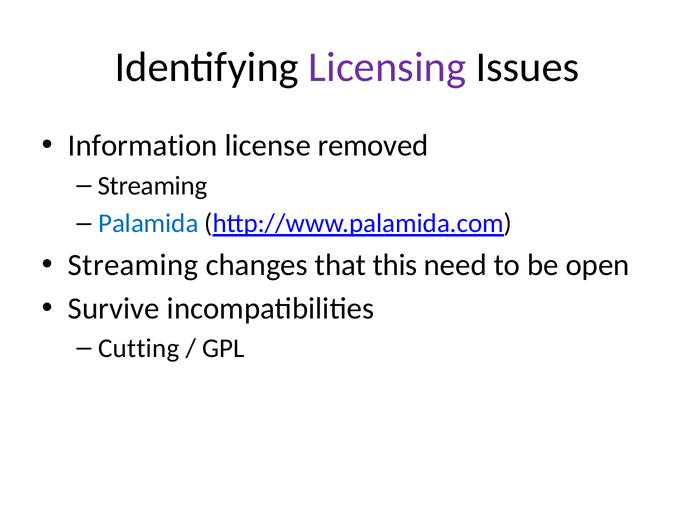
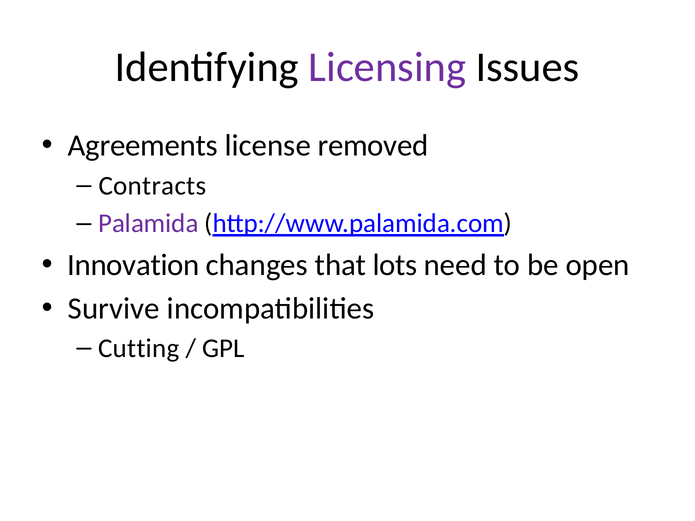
Information: Information -> Agreements (143, 146)
Streaming: Streaming -> Contracts (152, 186)
Palamida colour: blue -> purple (148, 224)
Streaming: Streaming -> Innovation (133, 265)
this: this -> lots (395, 265)
